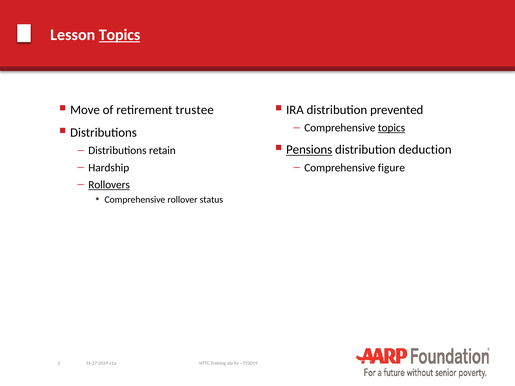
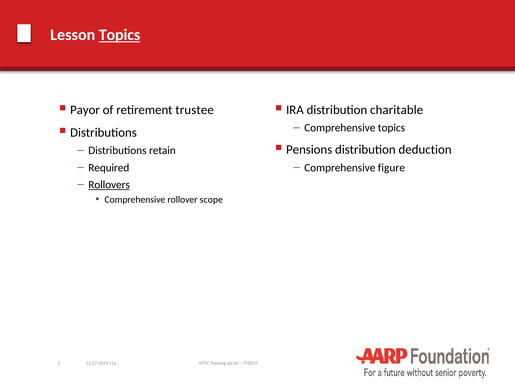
Move: Move -> Payor (85, 110)
prevented: prevented -> charitable (397, 110)
topics underline: present -> none (392, 128)
Pensions underline: present -> none (309, 150)
Hardship: Hardship -> Required (109, 168)
status: status -> scope (211, 200)
